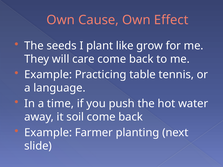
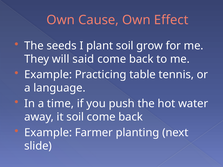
plant like: like -> soil (125, 46)
care: care -> said (83, 59)
